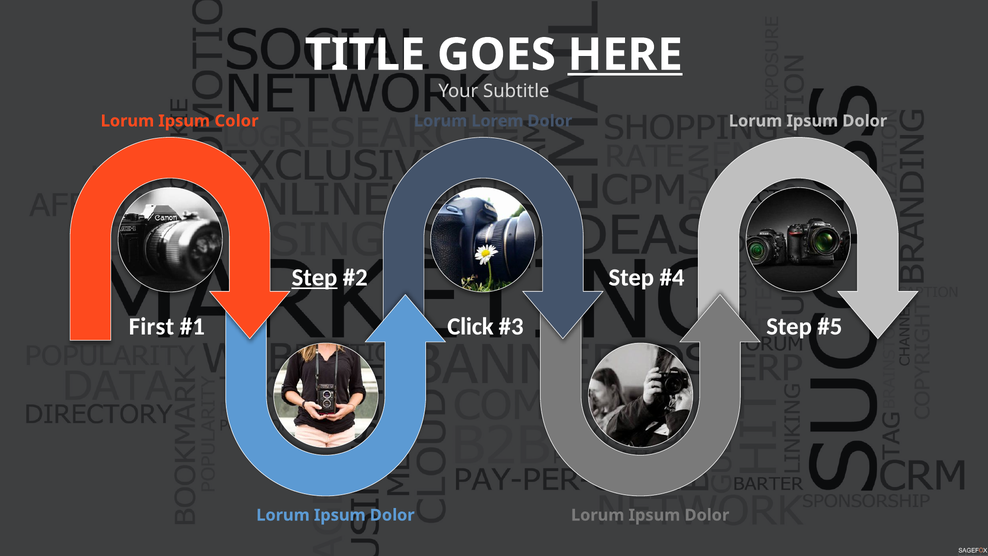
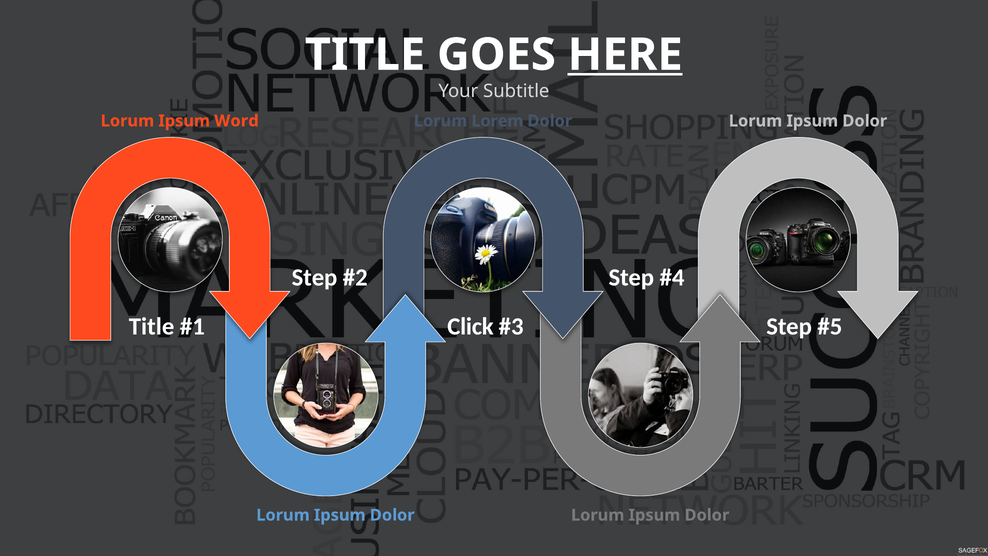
Color: Color -> Word (237, 121)
Step underline: present -> none (315, 278)
First: First -> Title (152, 327)
